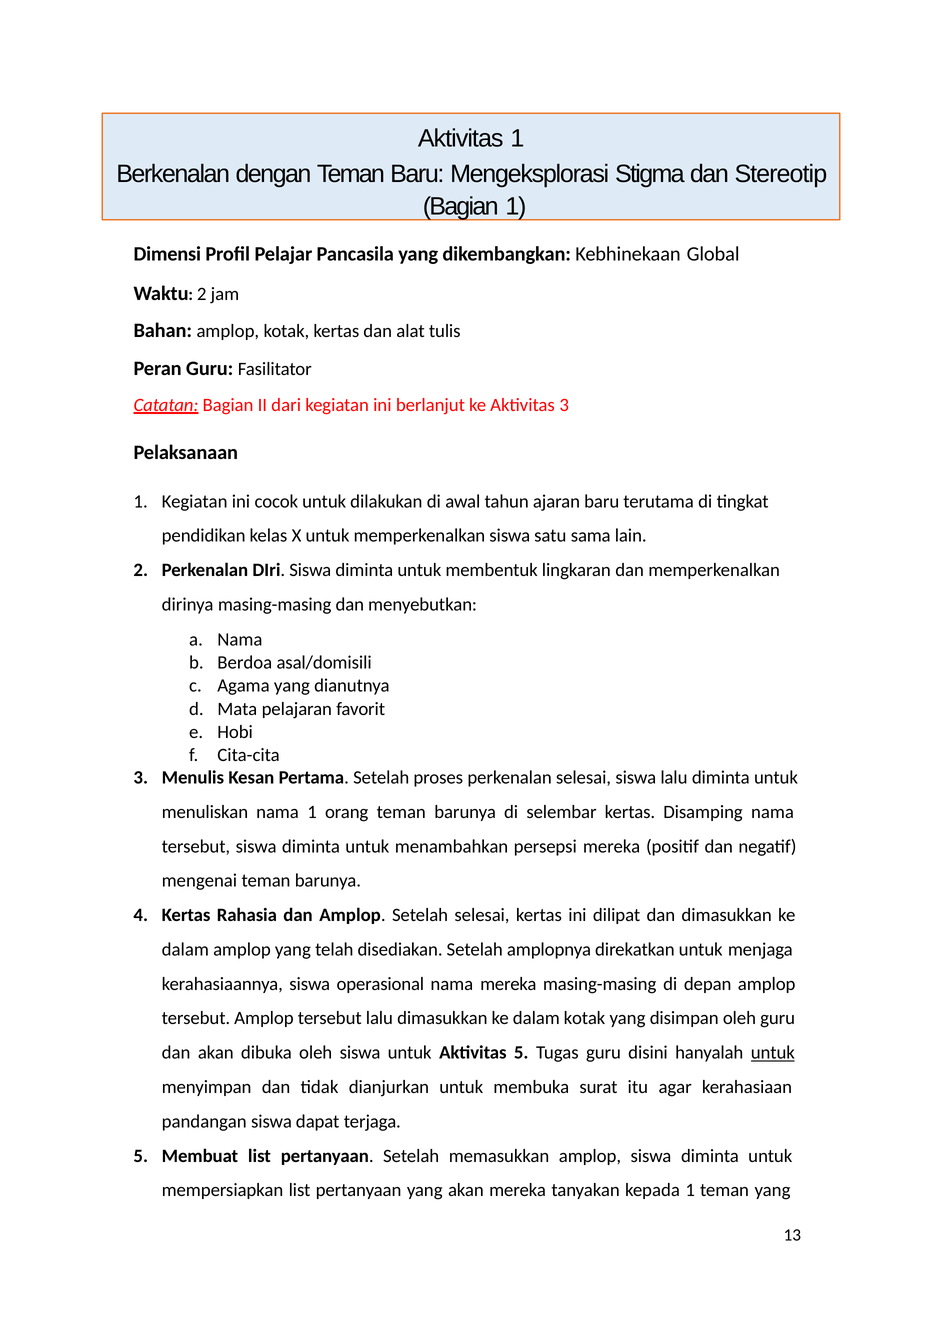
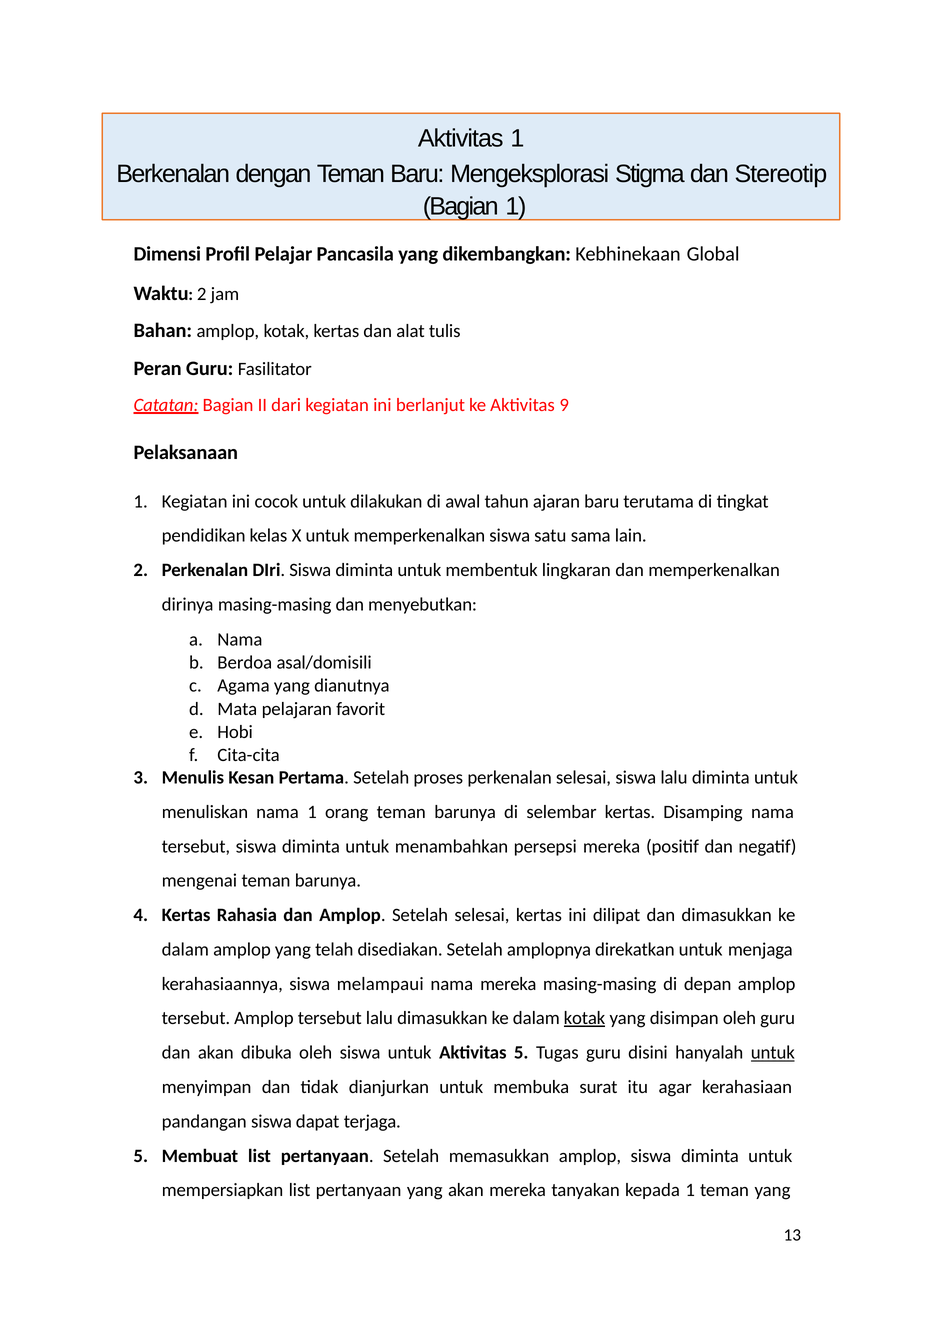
Aktivitas 3: 3 -> 9 (564, 405)
operasional: operasional -> melampaui (380, 984)
kotak underline: none -> present (584, 1018)
